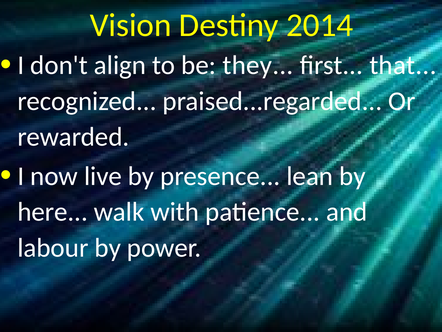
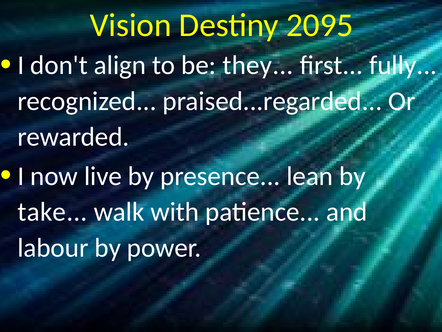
2014: 2014 -> 2095 (320, 25)
that: that -> fully (403, 65)
here: here -> take (52, 212)
